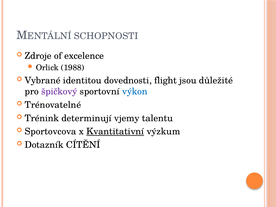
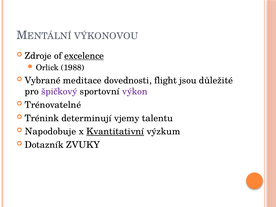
SCHOPNOSTI: SCHOPNOSTI -> VÝKONOVOU (106, 36)
excelence underline: none -> present (84, 56)
identitou: identitou -> meditace (82, 80)
výkon colour: blue -> purple (135, 91)
Sportovcova: Sportovcova -> Napodobuje (50, 132)
CÍTĚNÍ: CÍTĚNÍ -> ZVUKY (83, 145)
